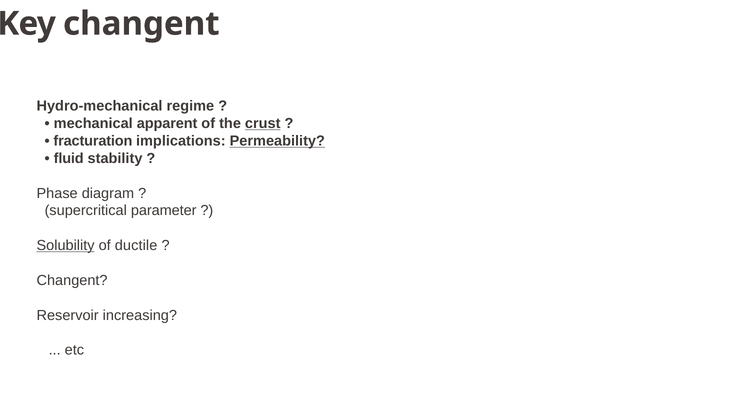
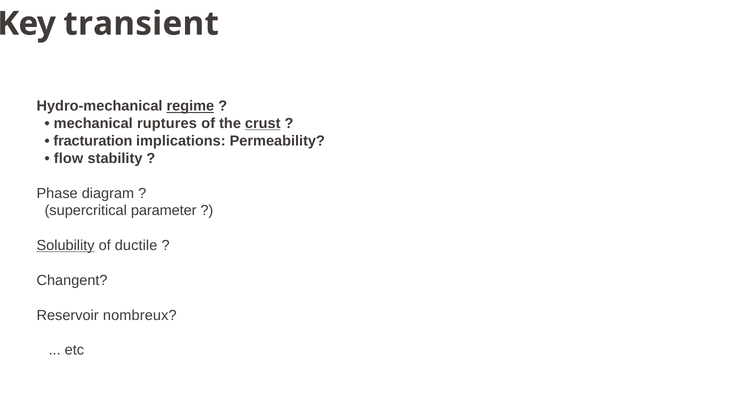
changent: changent -> transient (141, 24)
regime underline: none -> present (190, 106)
apparent: apparent -> ruptures (167, 123)
Permeability underline: present -> none (277, 141)
fluid: fluid -> flow (69, 158)
increasing: increasing -> nombreux (140, 315)
